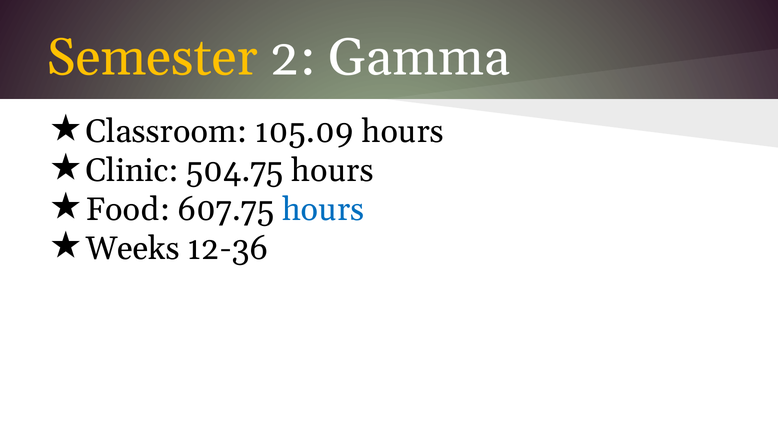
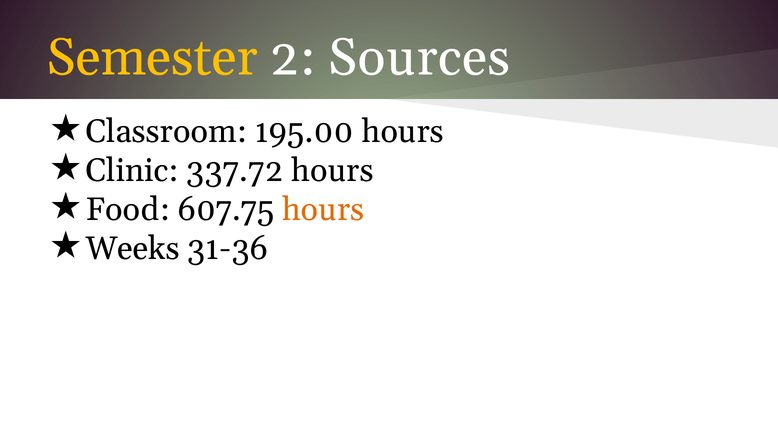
Gamma: Gamma -> Sources (419, 58)
105.09: 105.09 -> 195.00 (304, 132)
504.75: 504.75 -> 337.72 (235, 171)
hours colour: blue -> orange (323, 209)
12-36: 12-36 -> 31-36 (228, 248)
